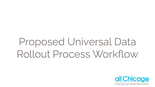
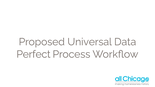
Rollout: Rollout -> Perfect (33, 54)
